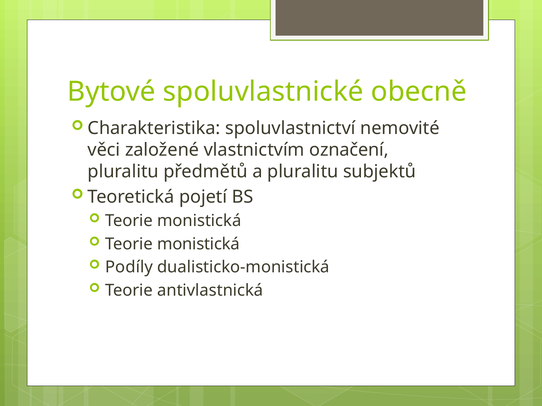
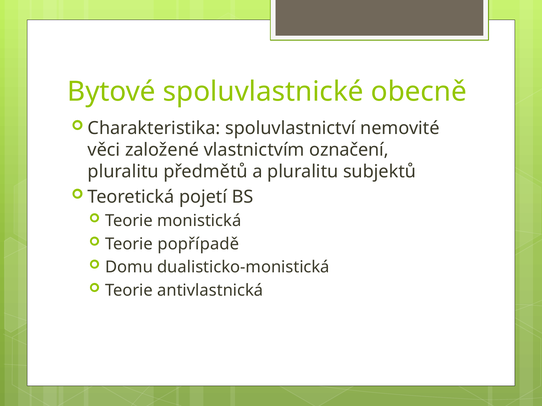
monistická: monistická -> popřípadě (198, 244)
Podíly: Podíly -> Domu (129, 267)
